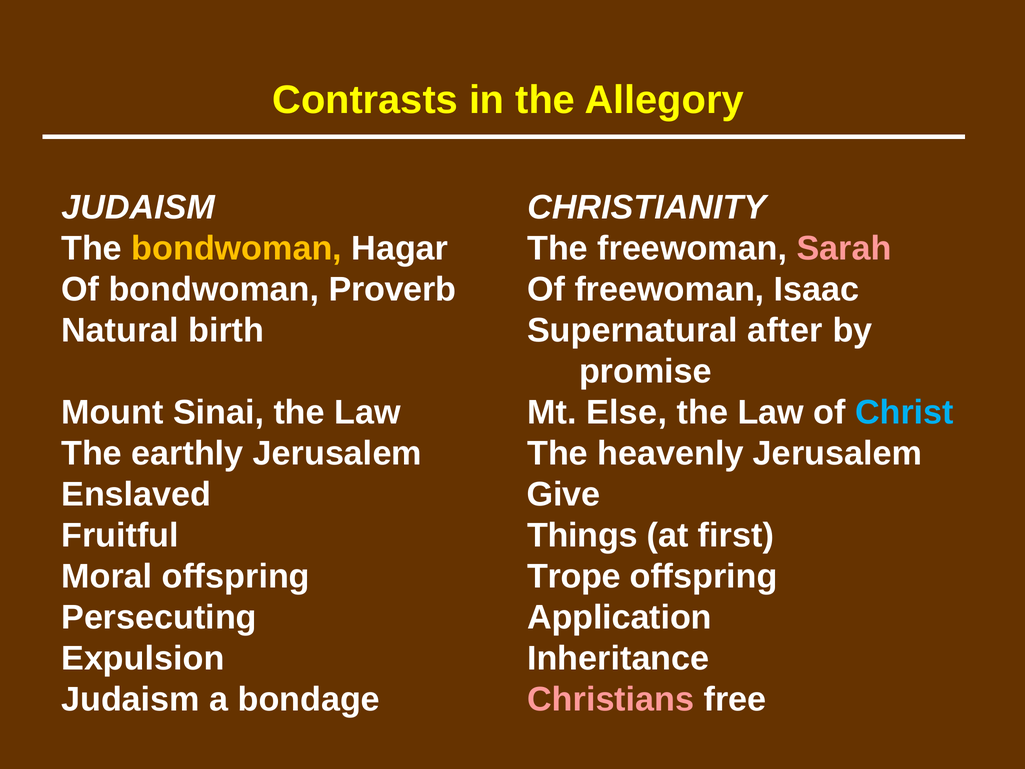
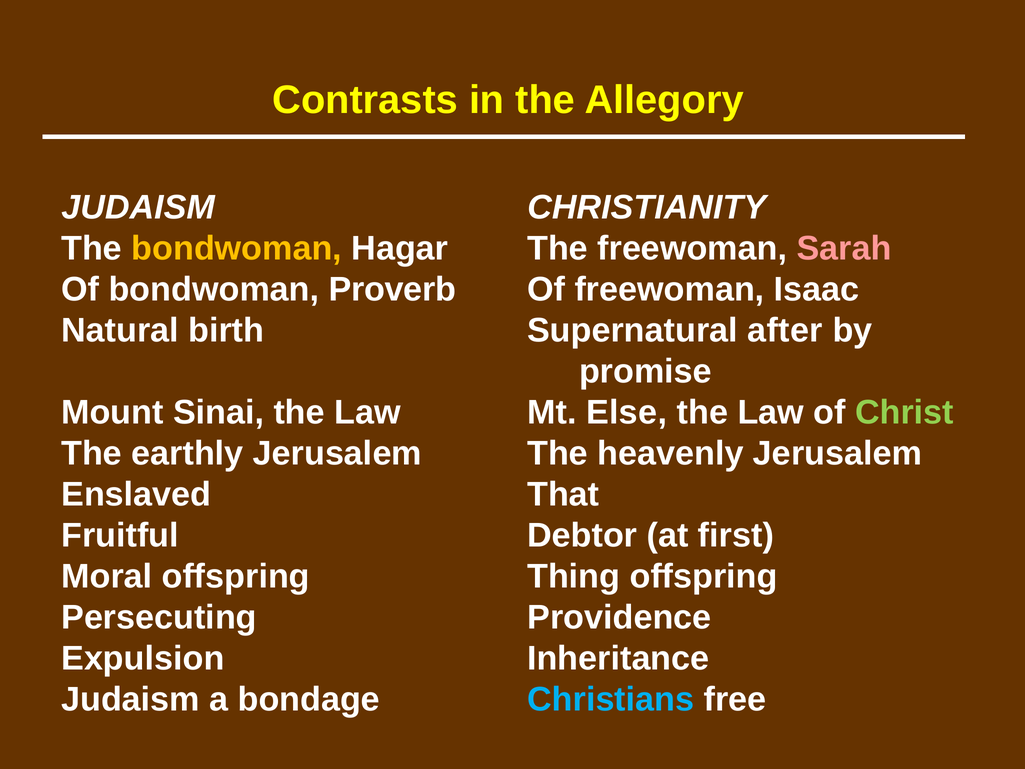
Christ colour: light blue -> light green (905, 412)
Give: Give -> That (563, 494)
Things: Things -> Debtor (582, 535)
Trope: Trope -> Thing (574, 576)
Application: Application -> Providence (619, 617)
Christians colour: pink -> light blue (611, 699)
